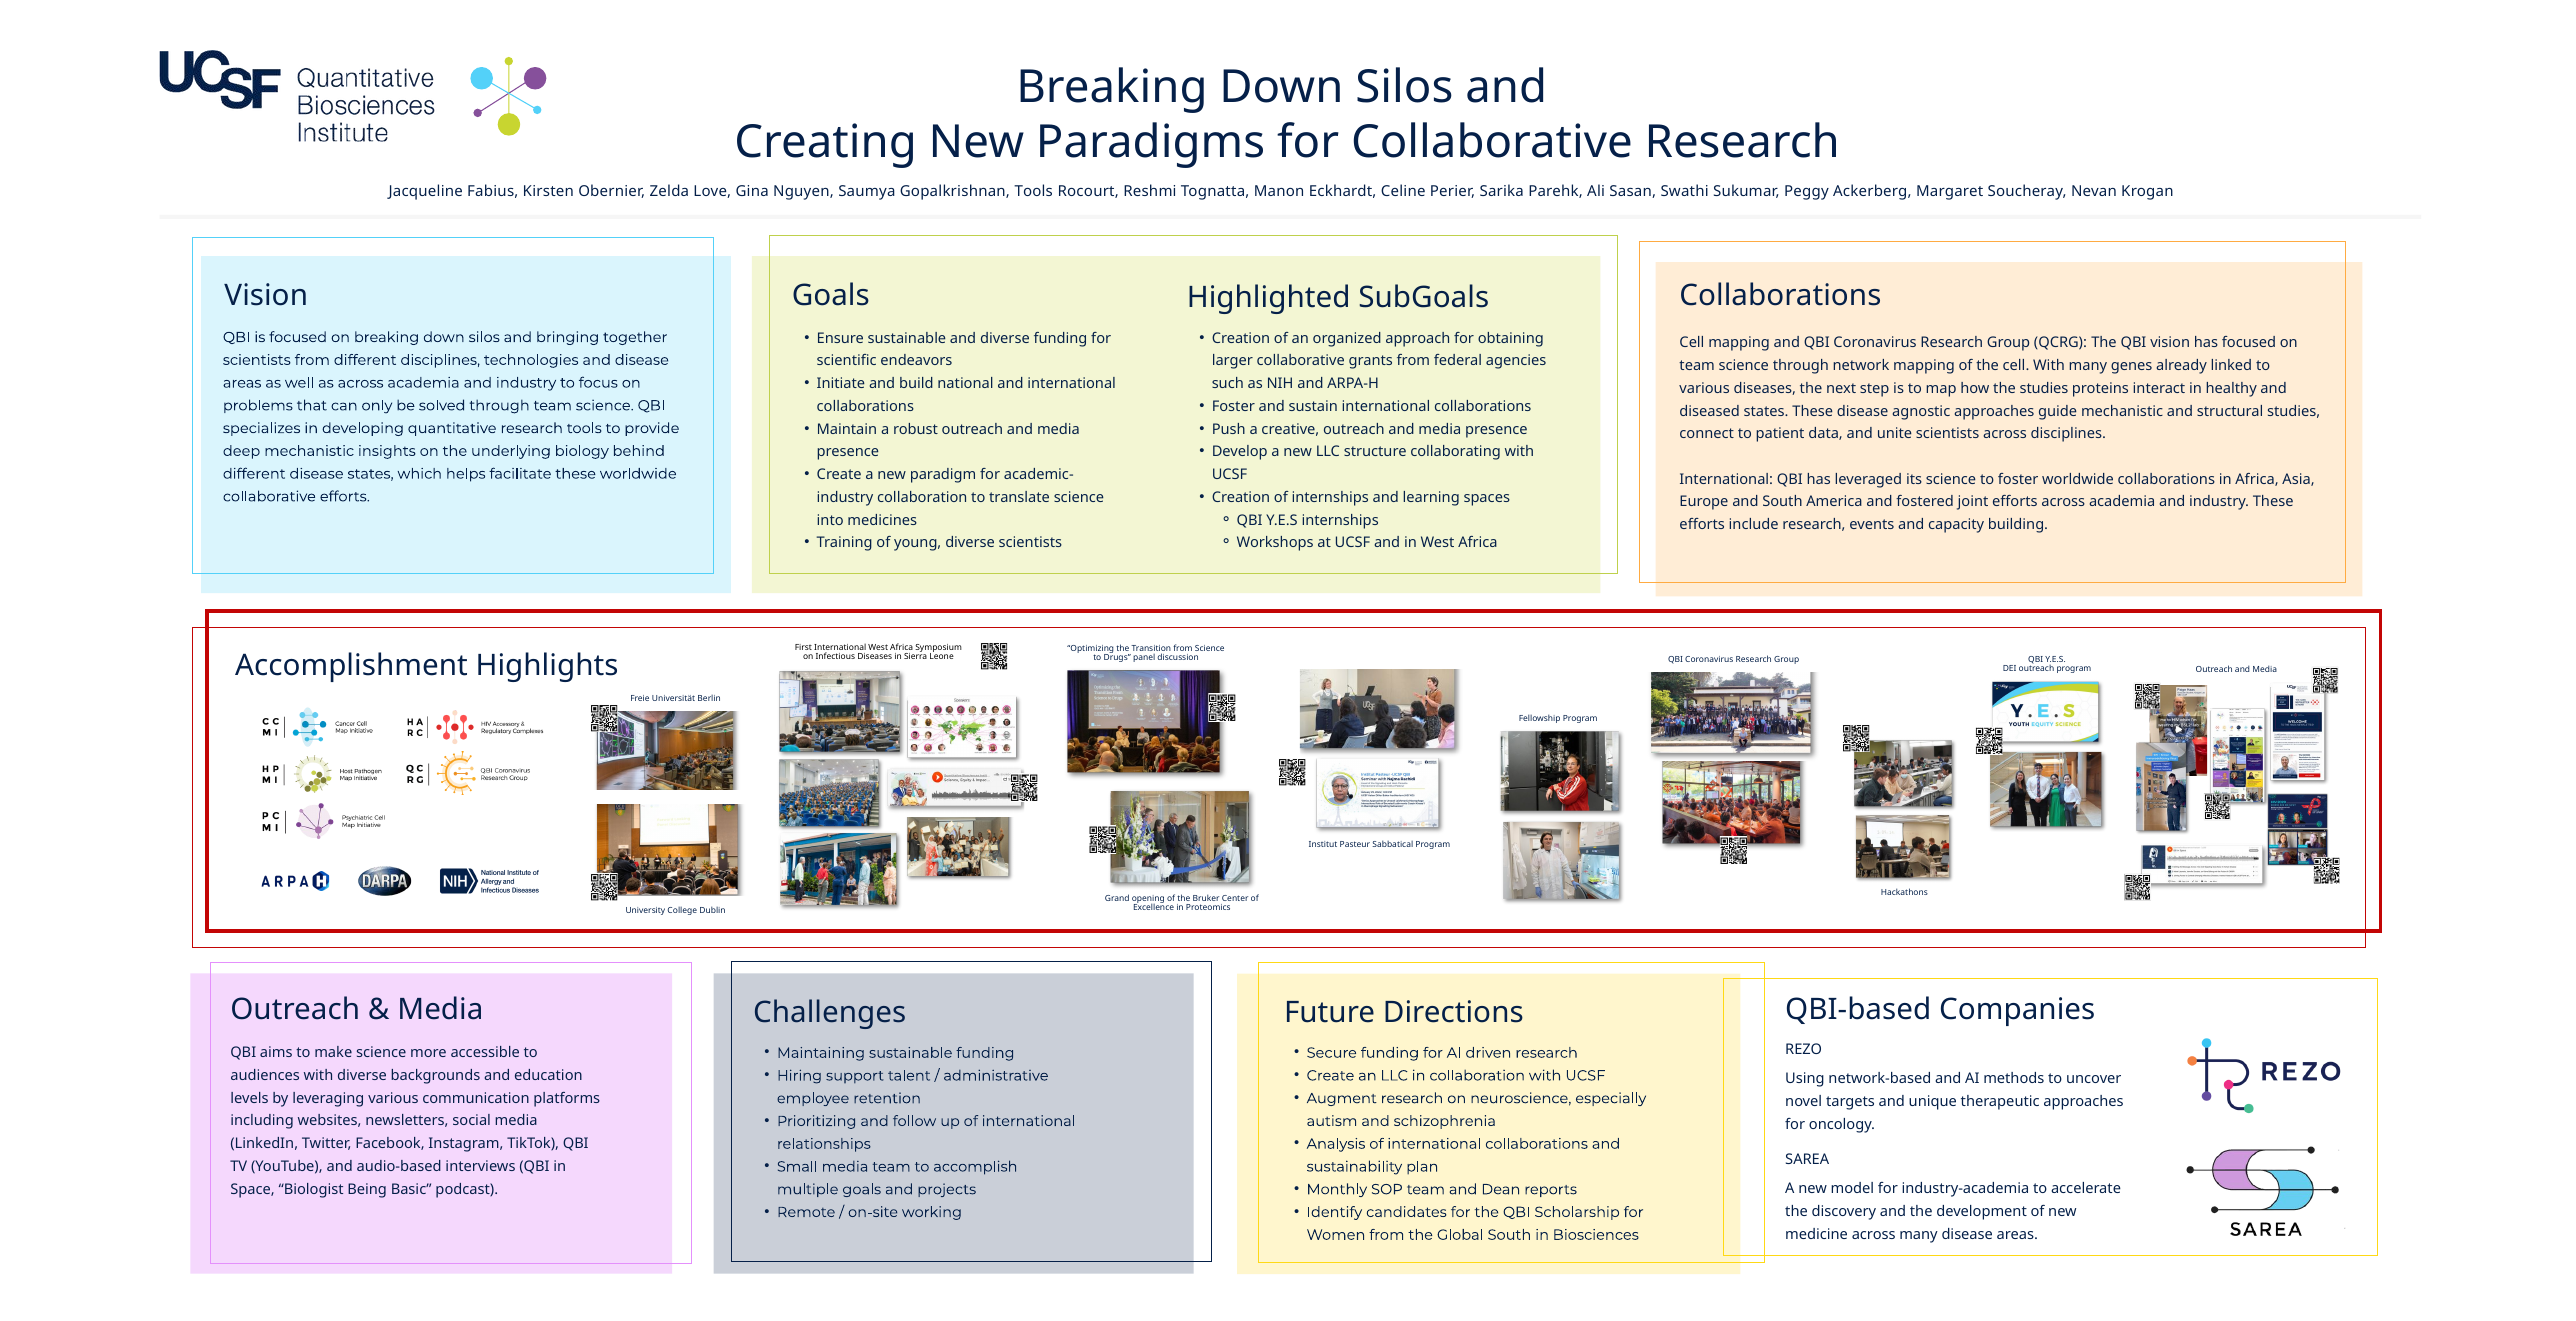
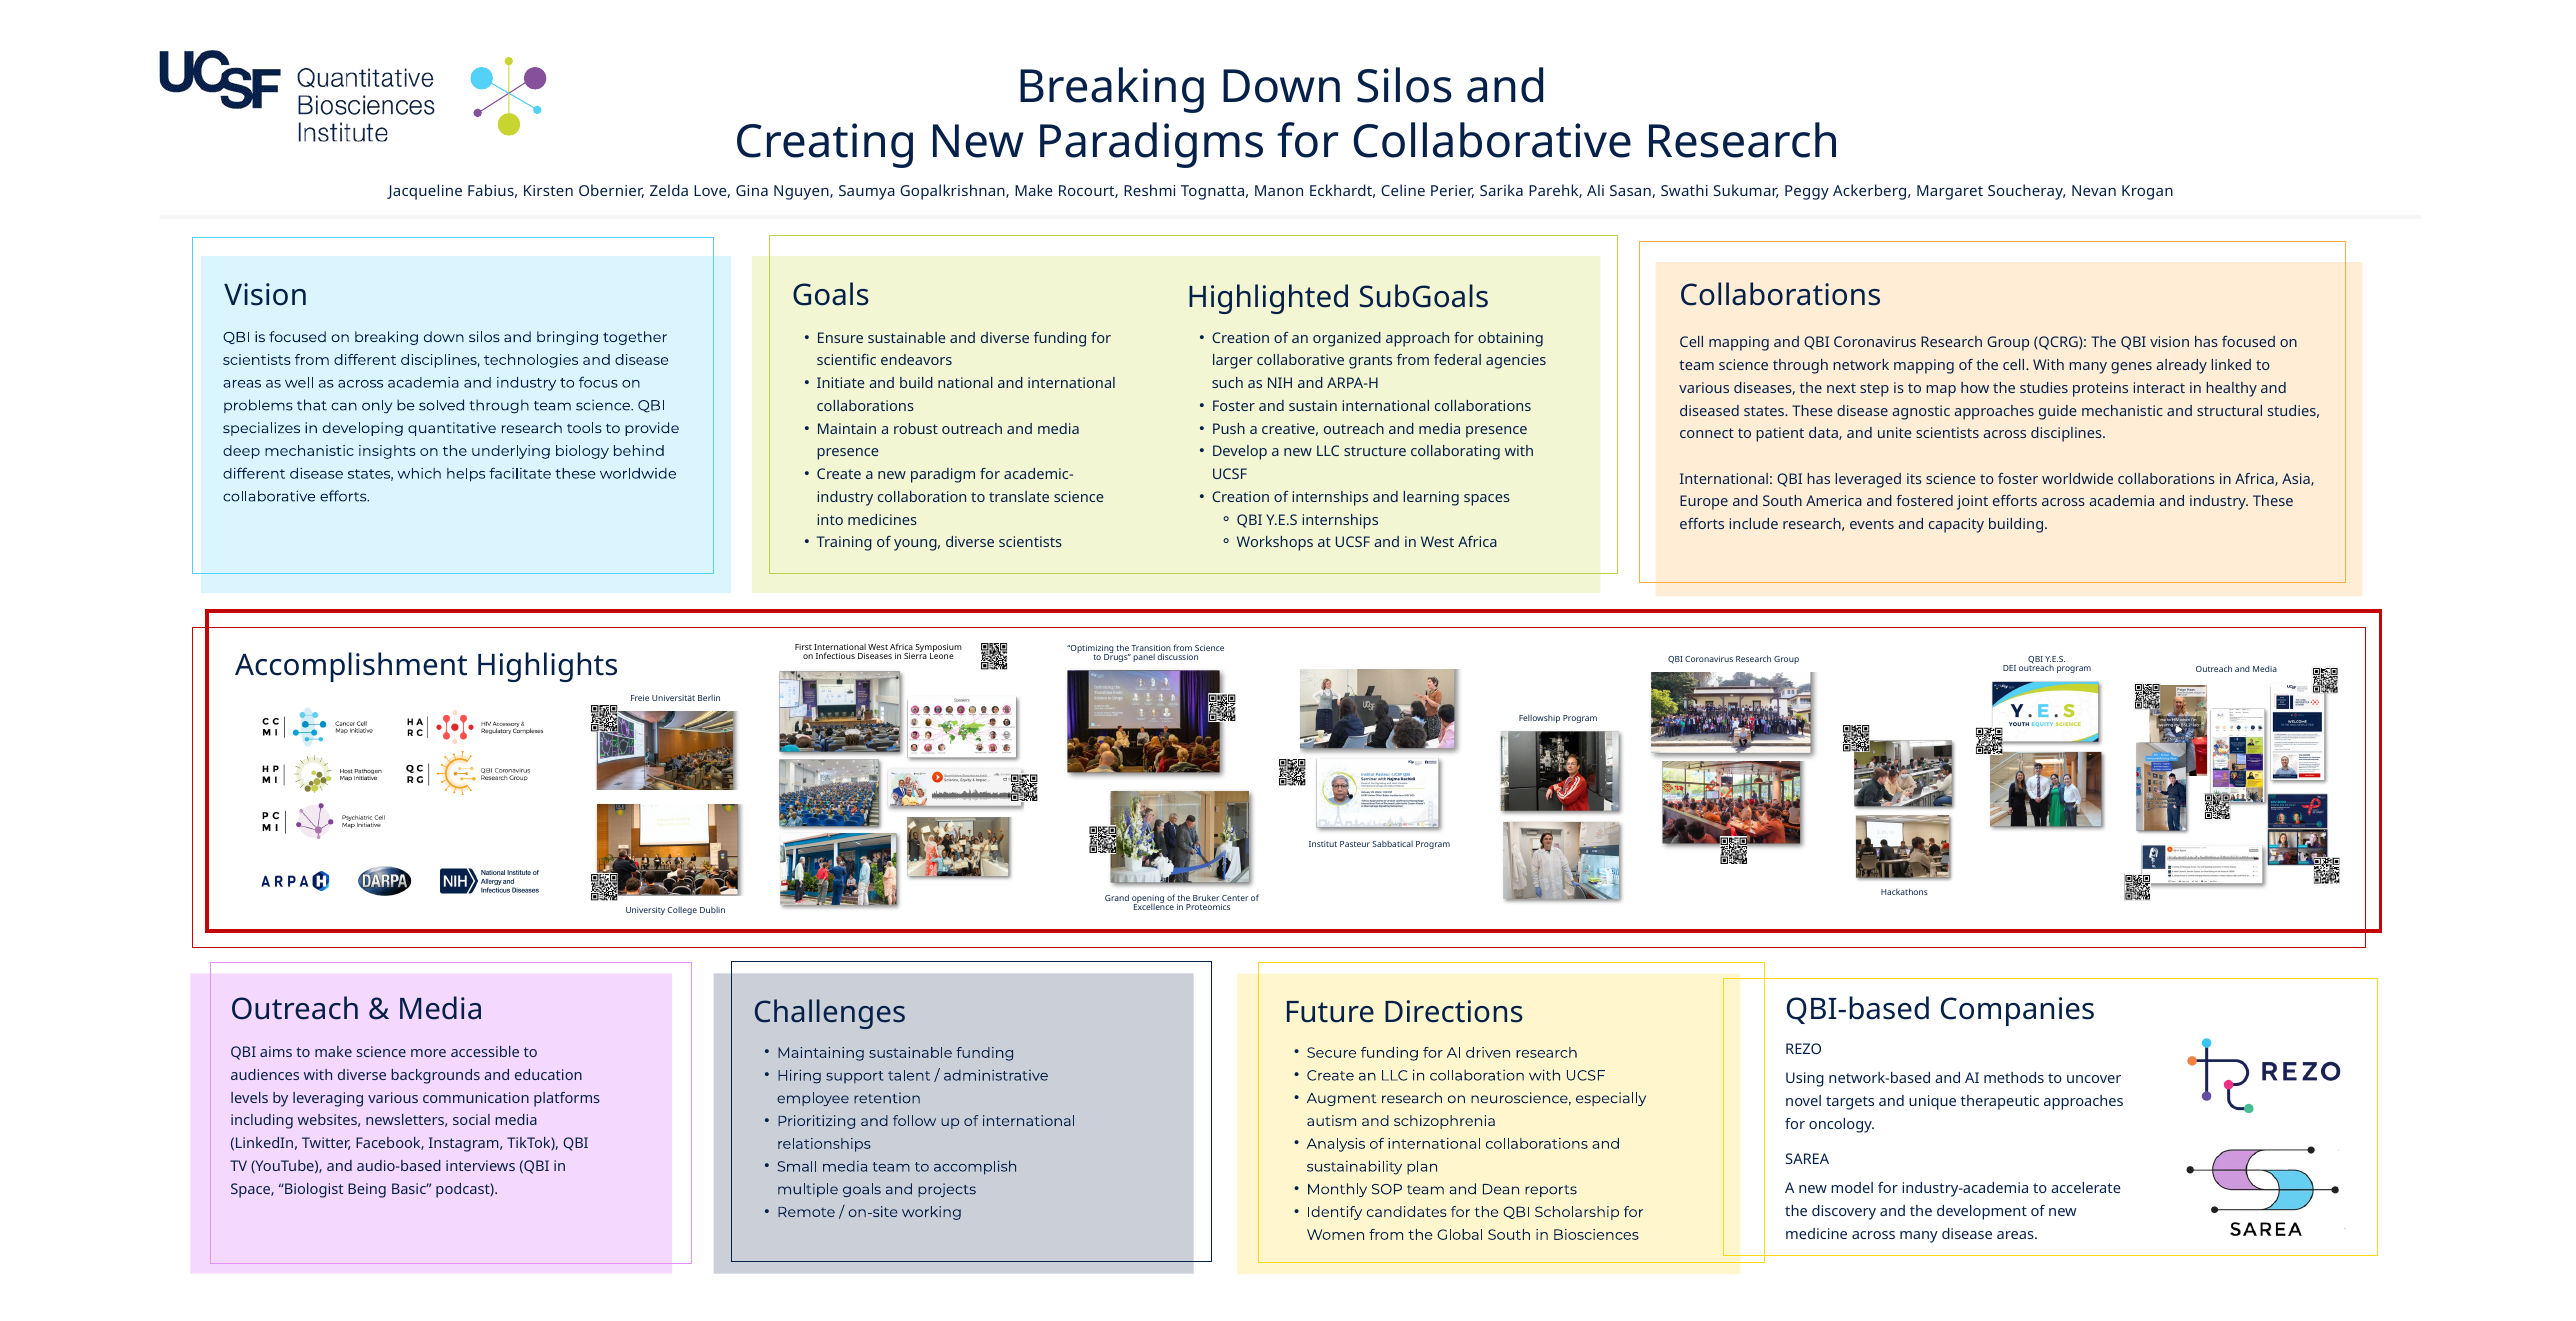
Gopalkrishnan Tools: Tools -> Make (1034, 191)
